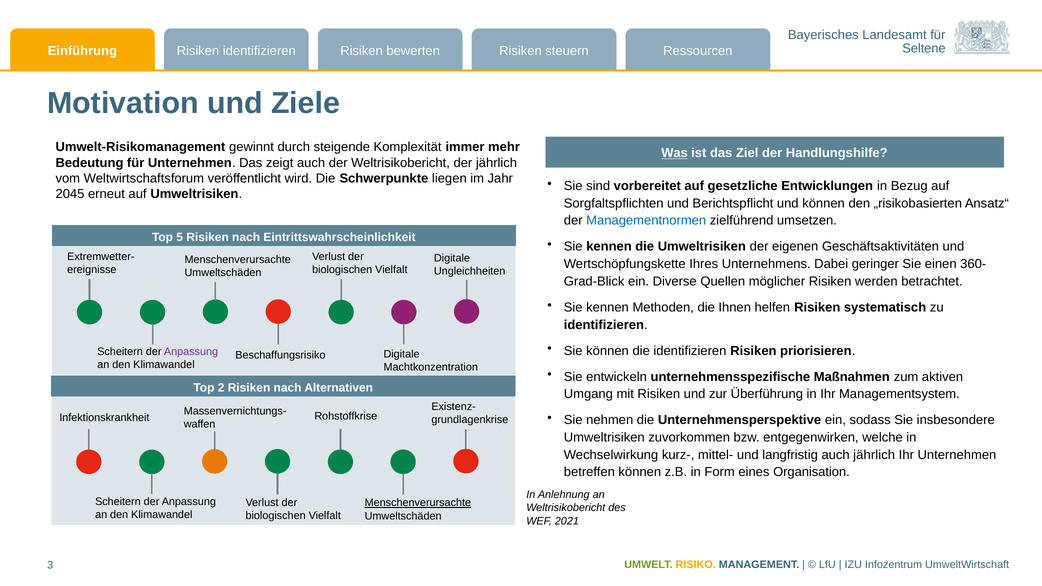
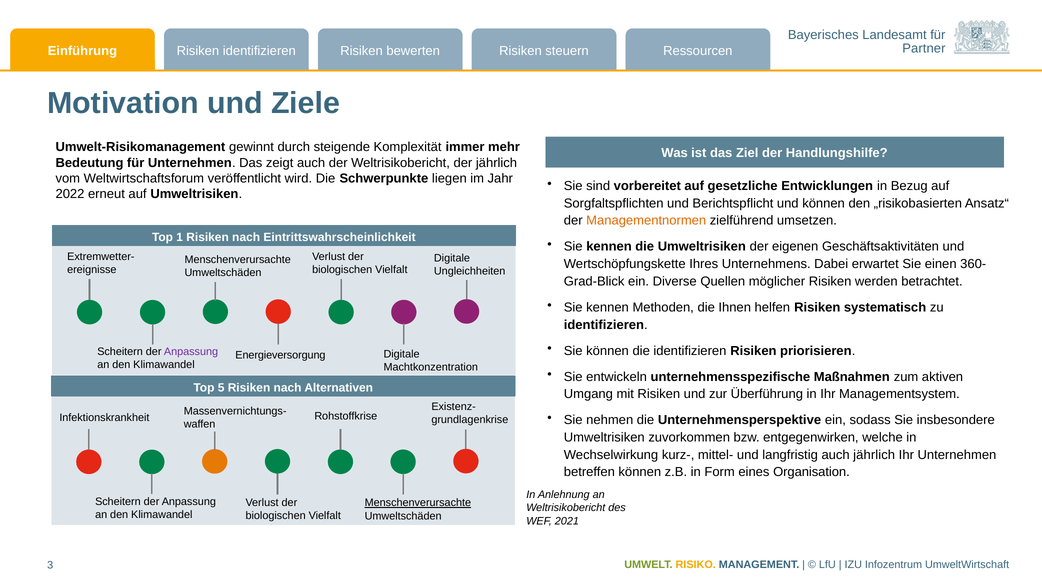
Seltene: Seltene -> Partner (924, 48)
Was underline: present -> none (675, 153)
2045: 2045 -> 2022 (70, 194)
Managementnormen colour: blue -> orange (646, 221)
5: 5 -> 1 (180, 237)
geringer: geringer -> erwartet (875, 264)
Beschaffungsrisiko: Beschaffungsrisiko -> Energieversorgung (280, 355)
2: 2 -> 5 (221, 388)
